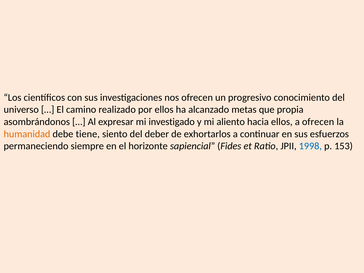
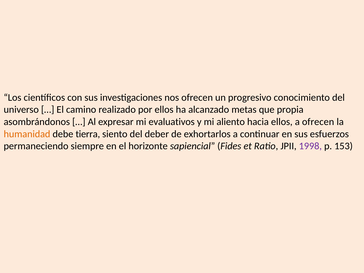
investigado: investigado -> evaluativos (172, 122)
tiene: tiene -> tierra (88, 134)
1998 colour: blue -> purple (310, 146)
